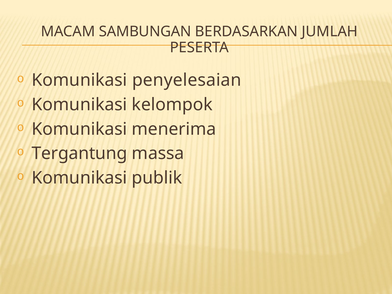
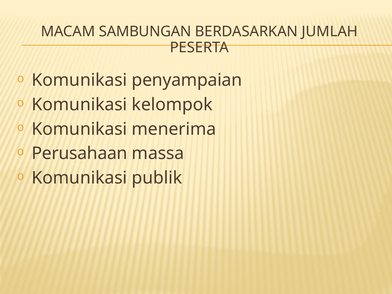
penyelesaian: penyelesaian -> penyampaian (187, 80)
Tergantung: Tergantung -> Perusahaan (80, 153)
